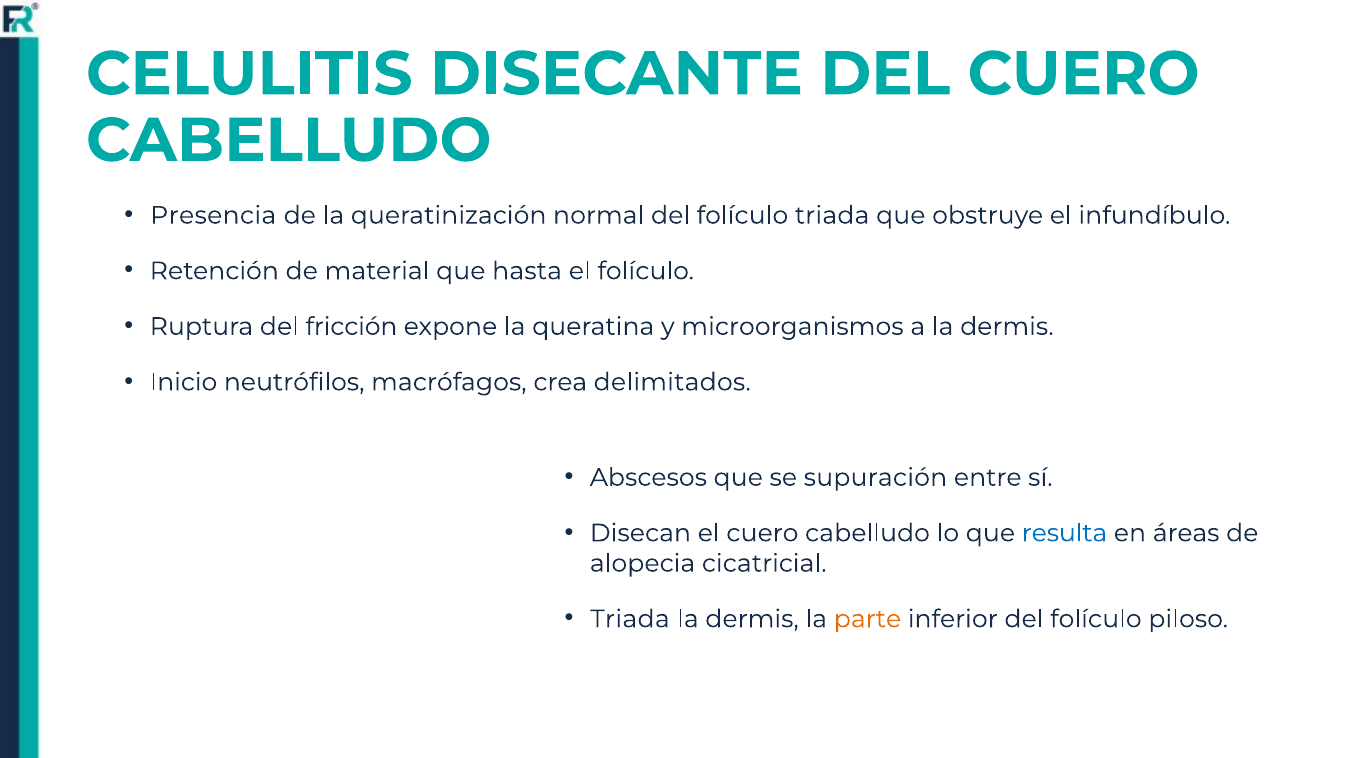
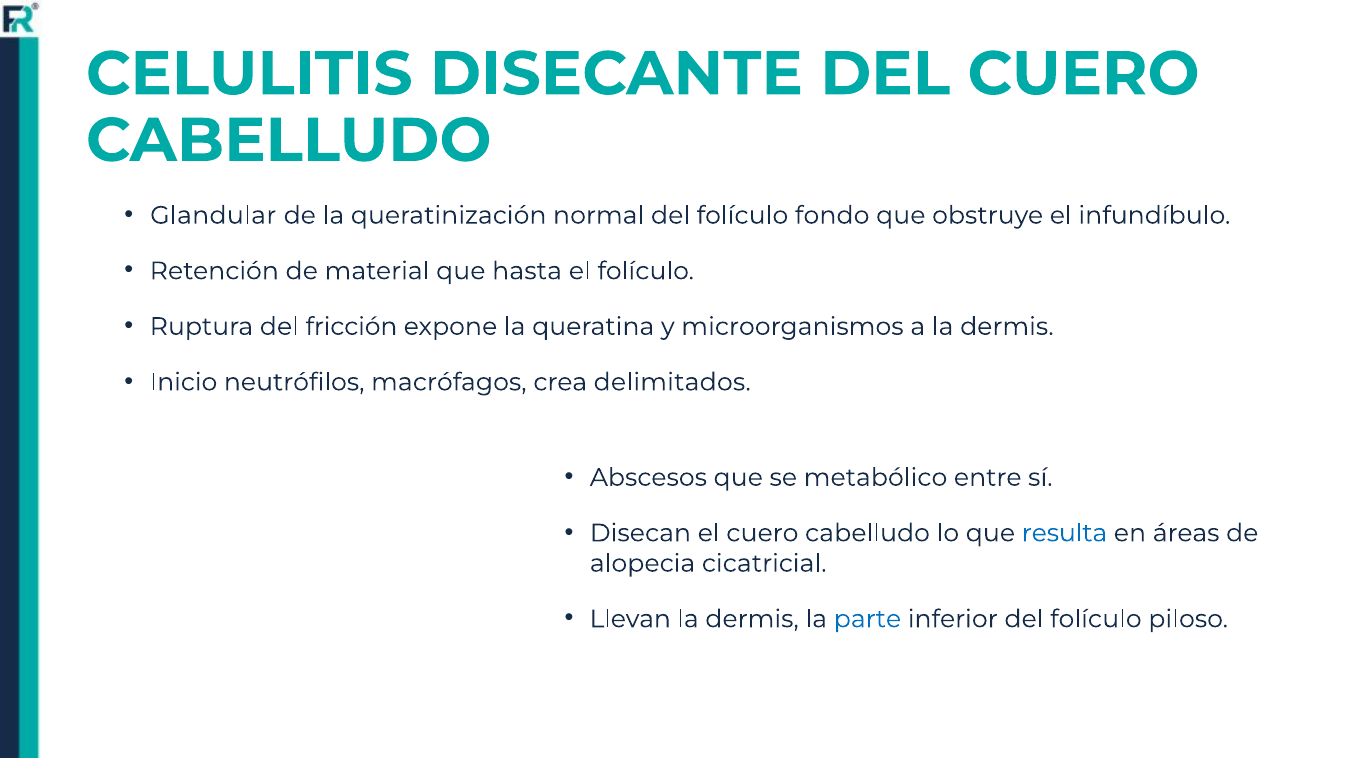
Presencia: Presencia -> Glandular (213, 215)
folículo triada: triada -> fondo (832, 215)
supuración: supuración -> metabólico (876, 477)
Triada: Triada -> Llevan (630, 619)
parte colour: orange -> blue (867, 619)
